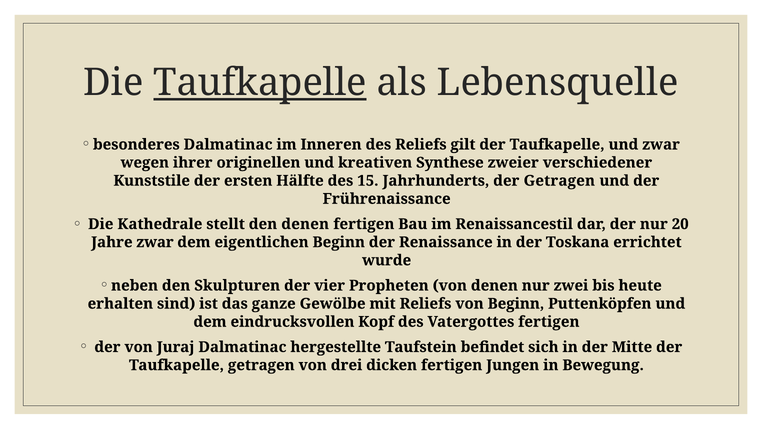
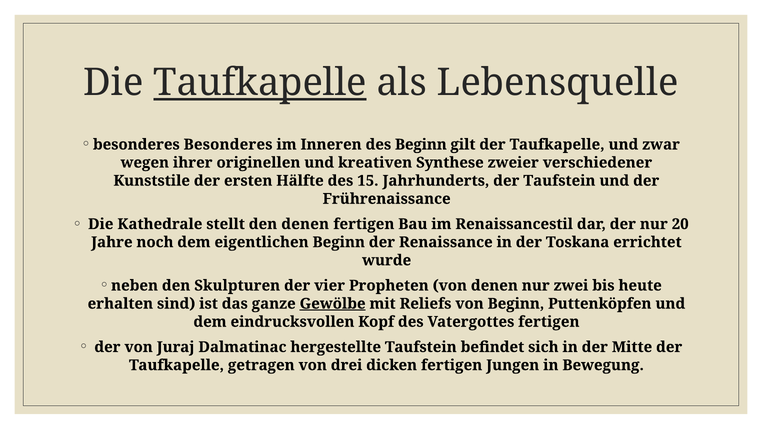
besonderes Dalmatinac: Dalmatinac -> Besonderes (228, 144)
des Reliefs: Reliefs -> Beginn (421, 144)
der Getragen: Getragen -> Taufstein (559, 181)
Jahre zwar: zwar -> noch (155, 242)
Gewölbe underline: none -> present (333, 303)
